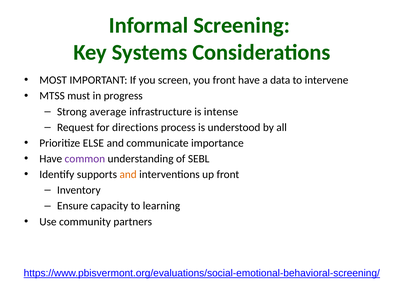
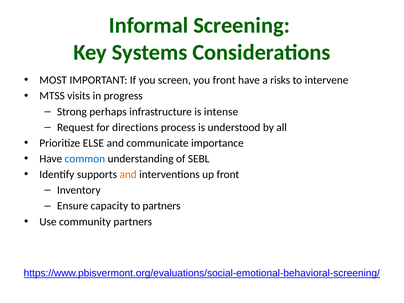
data: data -> risks (280, 80)
must: must -> visits (79, 96)
average: average -> perhaps (108, 112)
common colour: purple -> blue (85, 159)
to learning: learning -> partners (162, 206)
